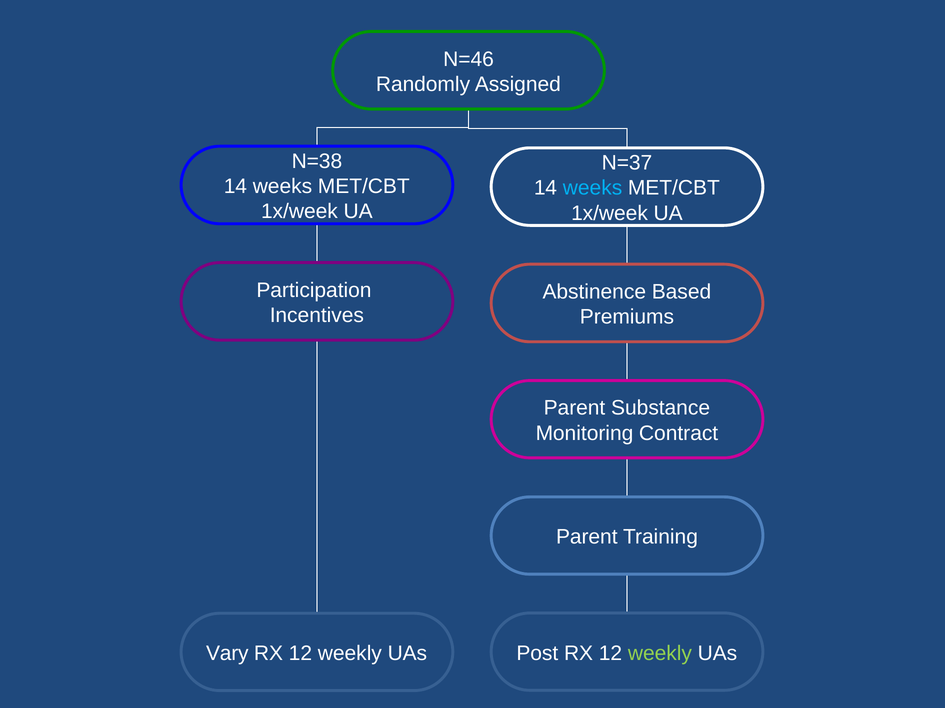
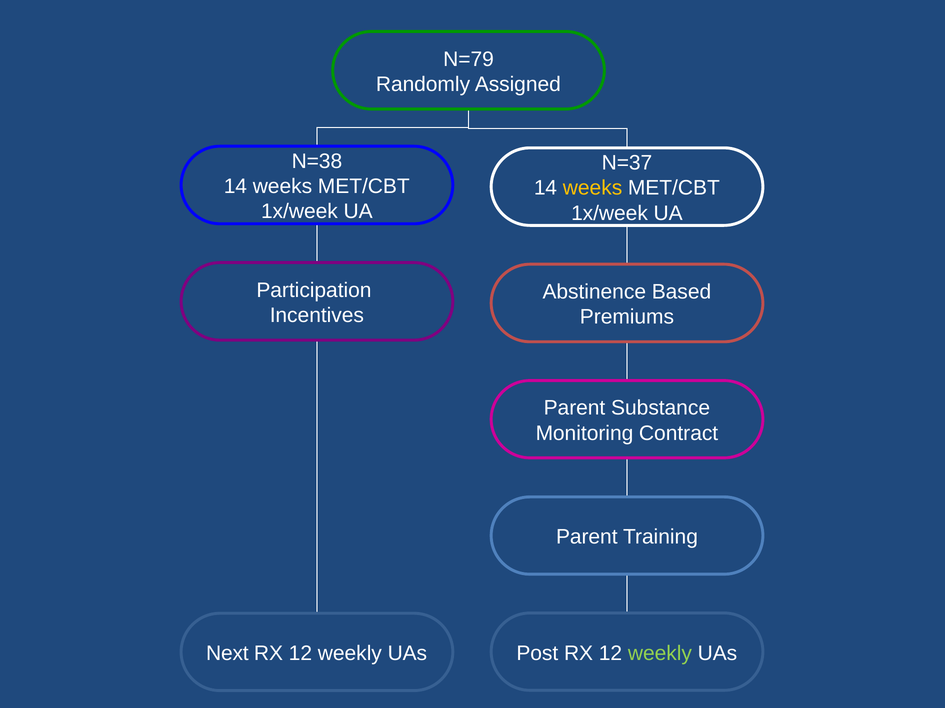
N=46: N=46 -> N=79 (469, 59)
weeks colour: light blue -> yellow (593, 188)
Vary: Vary -> Next (227, 654)
